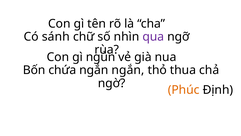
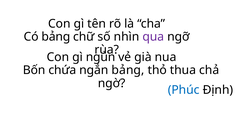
Có sánh: sánh -> bảng (56, 37)
ngắn ngắn: ngắn -> bảng (128, 70)
Phúc colour: orange -> blue (184, 90)
